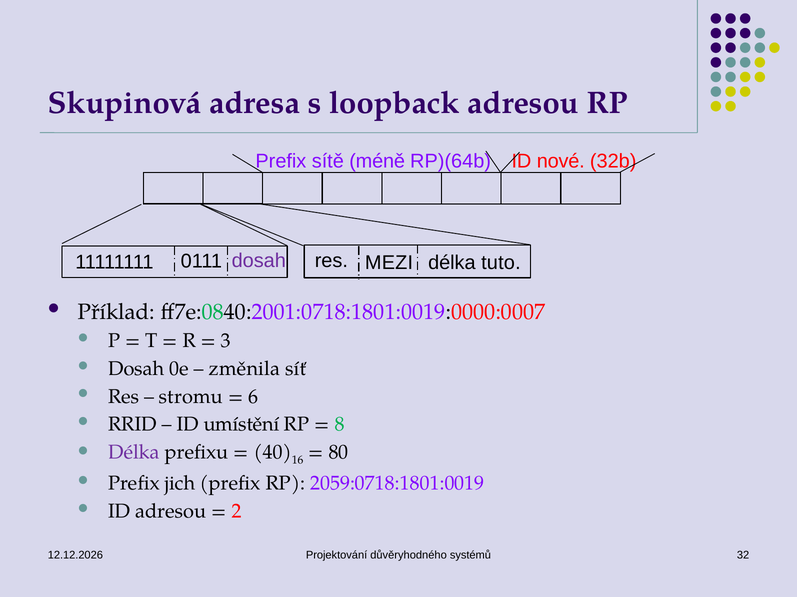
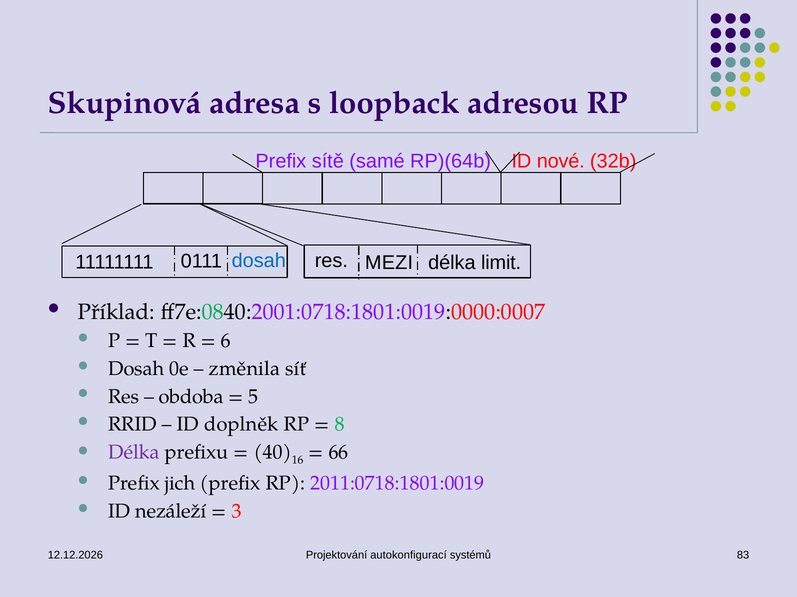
méně: méně -> samé (377, 161)
dosah colour: purple -> blue (259, 261)
tuto: tuto -> limit (501, 263)
3: 3 -> 6 (226, 341)
stromu: stromu -> obdoba (191, 397)
6: 6 -> 5 (253, 397)
umístění: umístění -> doplněk (241, 425)
80: 80 -> 66 (338, 453)
2059:0718:1801:0019: 2059:0718:1801:0019 -> 2011:0718:1801:0019 (397, 484)
ID adresou: adresou -> nezáleží (171, 512)
2: 2 -> 3 (237, 512)
důvěryhodného: důvěryhodného -> autokonfigurací (409, 556)
32: 32 -> 83 (743, 556)
